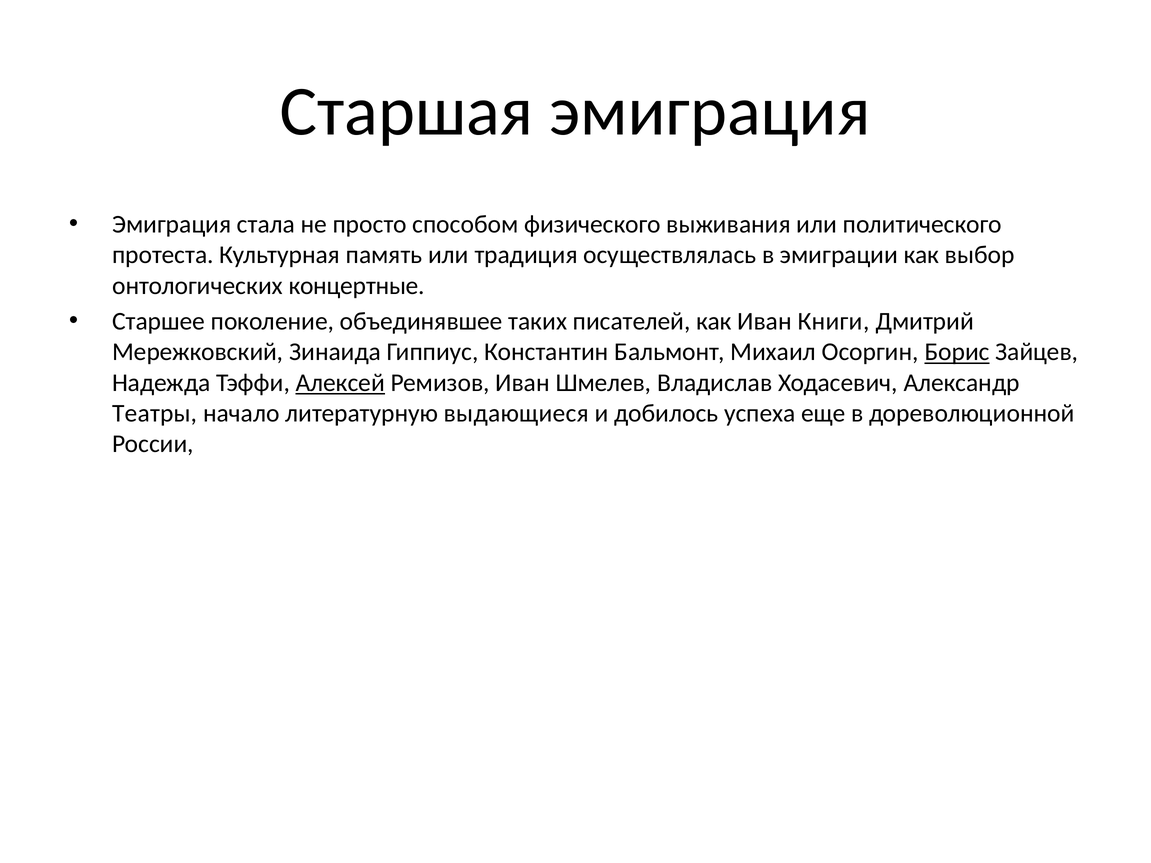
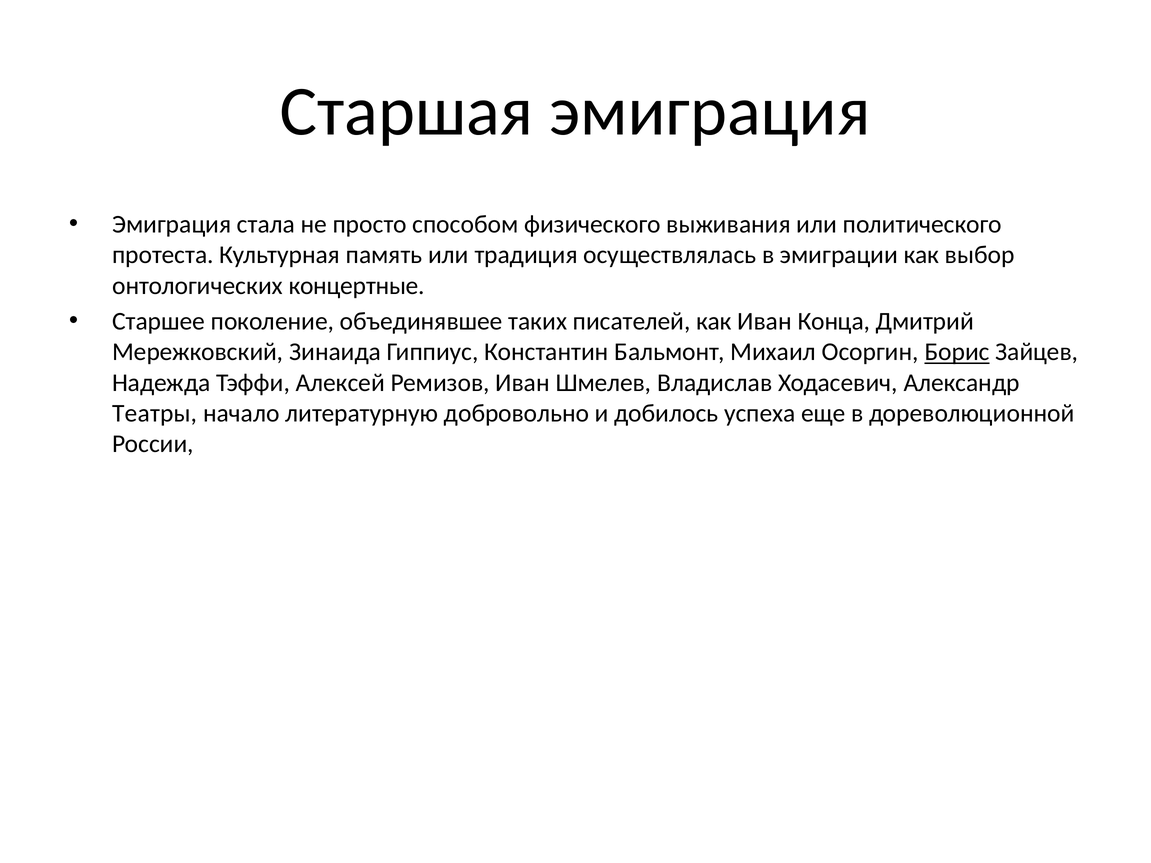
Книги: Книги -> Конца (834, 321)
Алексей underline: present -> none (340, 383)
выдающиеся: выдающиеся -> добровольно (517, 413)
